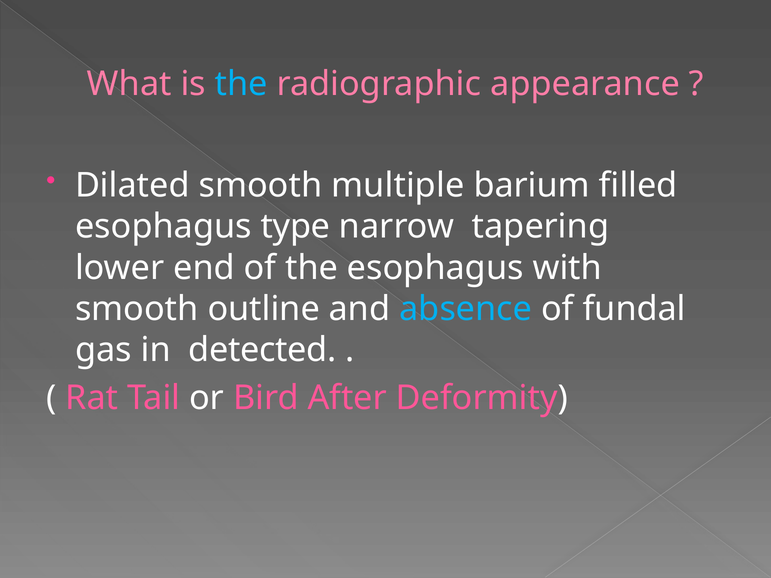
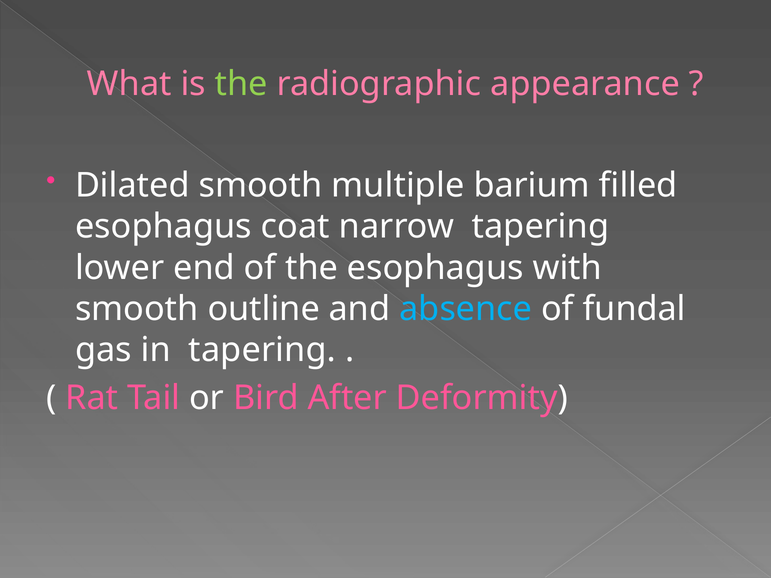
the colour: light blue -> light green (241, 84)
type: type -> coat (295, 227)
in detected: detected -> tapering (262, 350)
